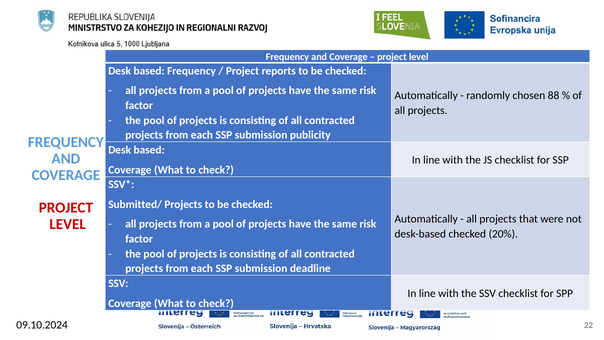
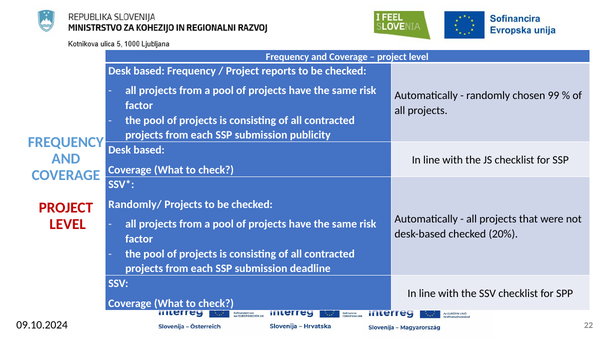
88: 88 -> 99 (554, 96)
Submitted/: Submitted/ -> Randomly/ (135, 204)
